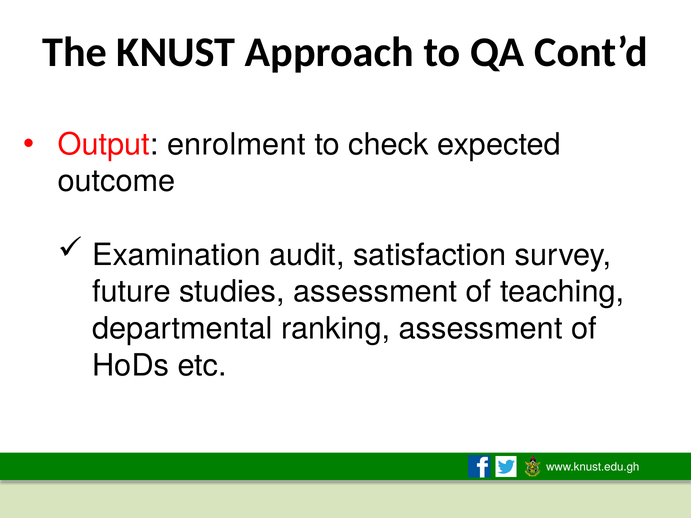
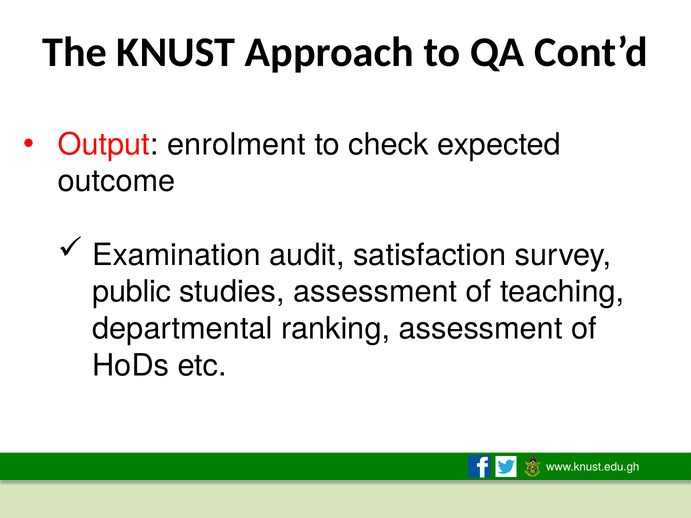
future: future -> public (132, 292)
